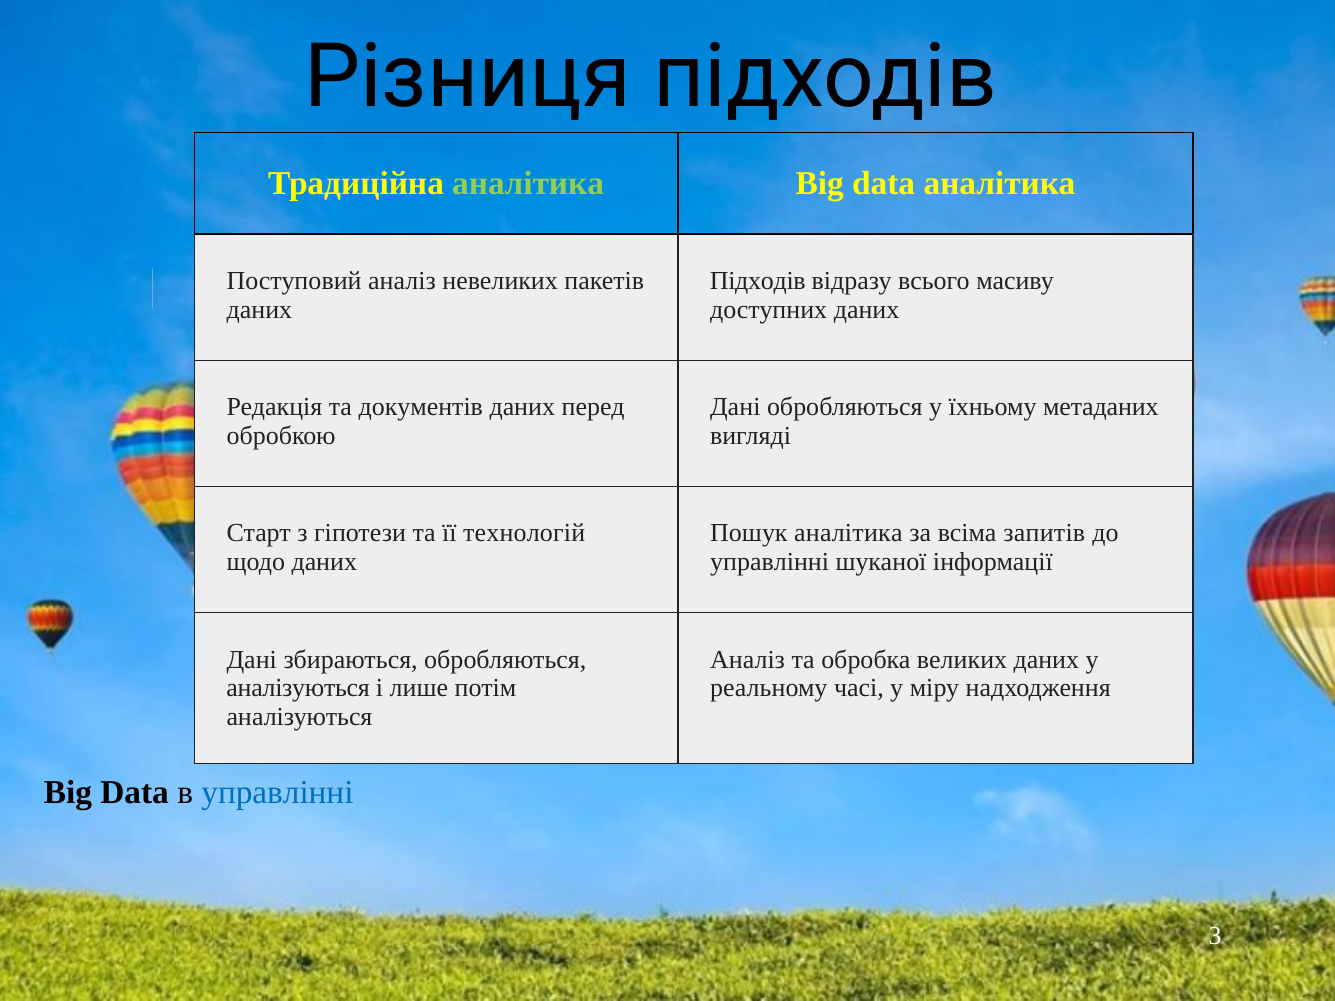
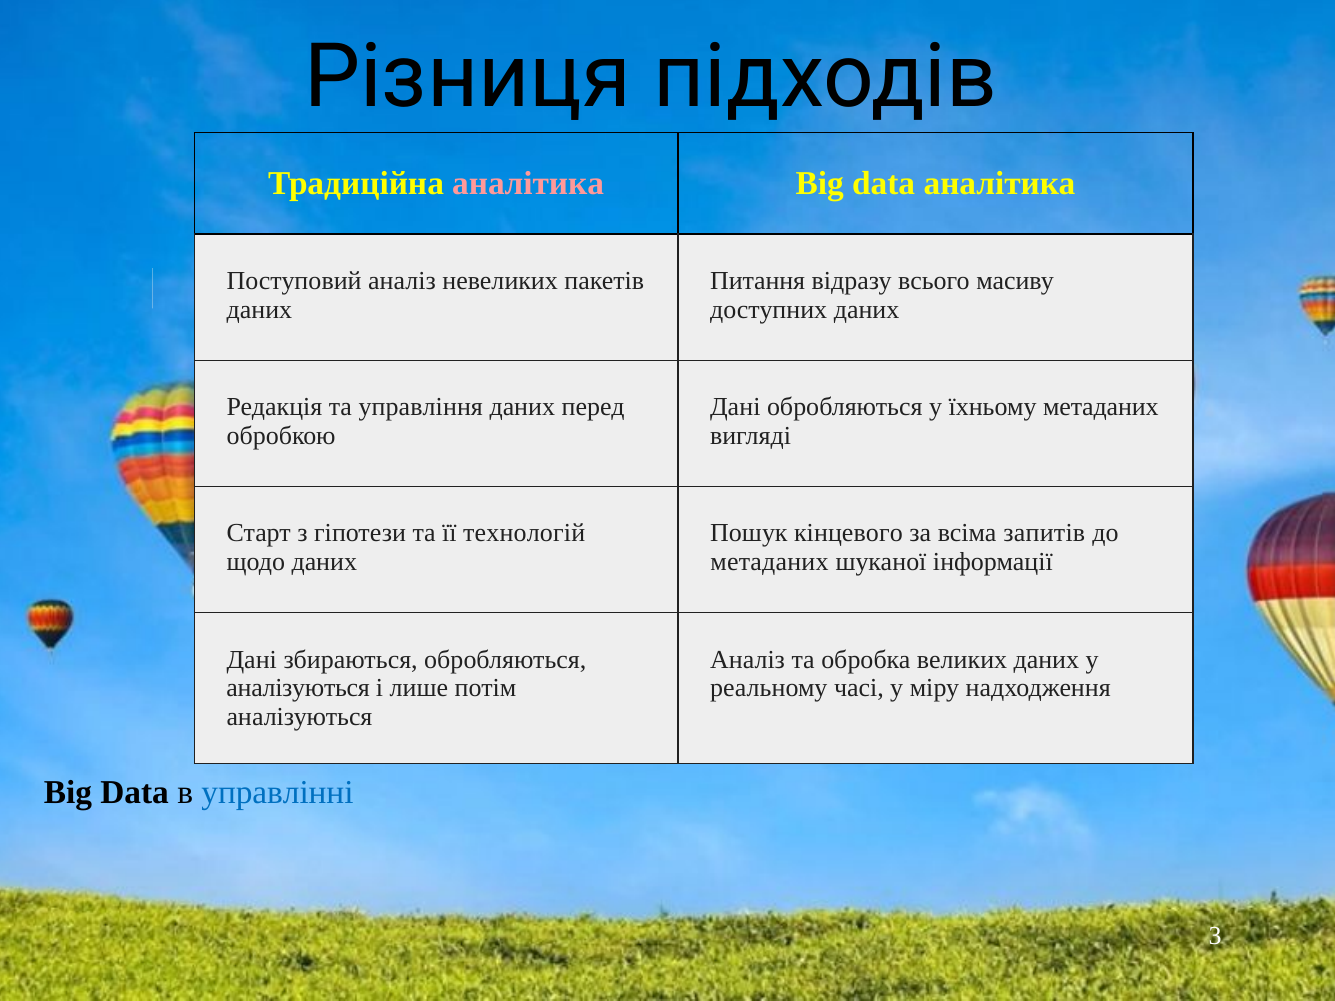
аналітика colour: light green -> pink (528, 184)
Підходів: Підходів -> Питання (758, 281)
документів: документів -> управління (421, 407)
Пошук аналітика: аналітика -> кінцевого (848, 533)
управлінні: управлінні -> метаданих (769, 562)
